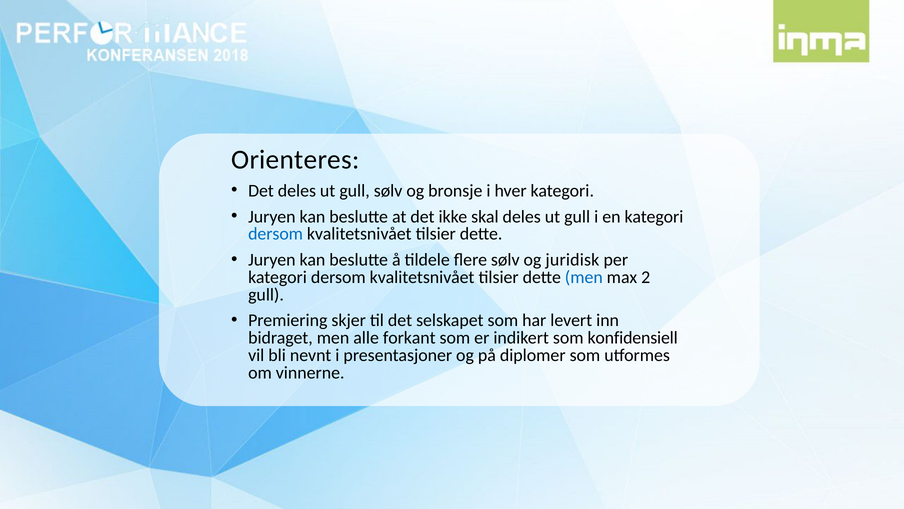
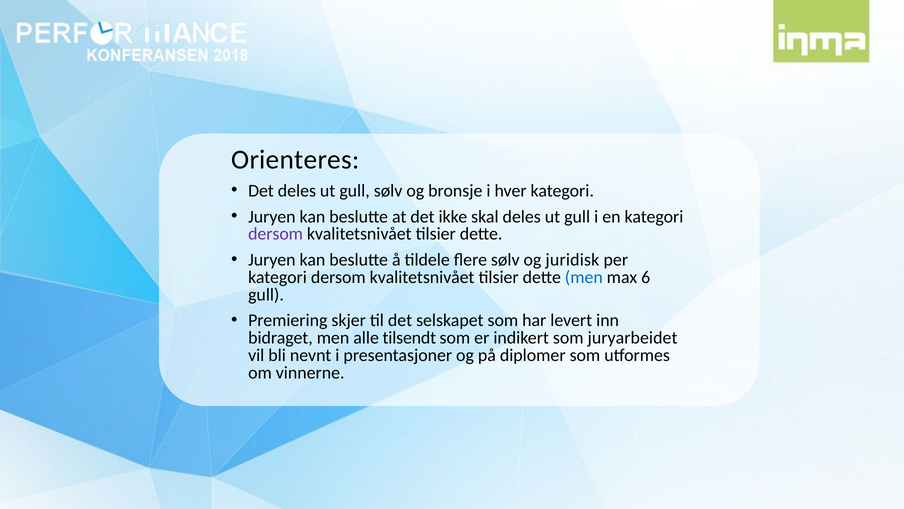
dersom colour: blue -> purple (276, 234)
2: 2 -> 6 (646, 277)
forkant: forkant -> tilsendt (409, 338)
konfidensiell: konfidensiell -> juryarbeidet (633, 338)
